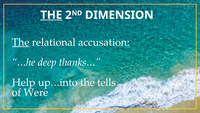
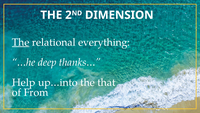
THE underline: present -> none (51, 15)
accusation: accusation -> everything (104, 42)
tells: tells -> that (106, 82)
Were: Were -> From (36, 92)
